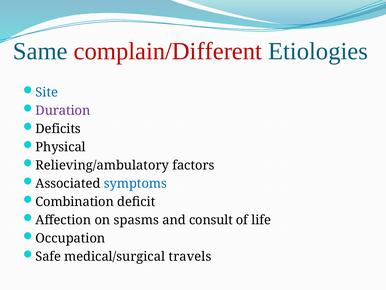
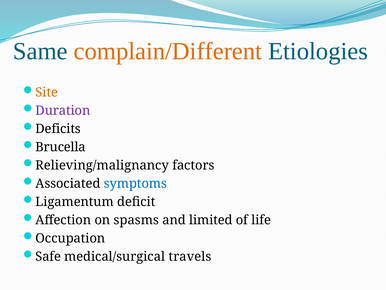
complain/Different colour: red -> orange (168, 51)
Site colour: blue -> orange (47, 92)
Physical: Physical -> Brucella (61, 147)
Relieving/ambulatory: Relieving/ambulatory -> Relieving/malignancy (102, 165)
Combination: Combination -> Ligamentum (75, 202)
consult: consult -> limited (211, 220)
